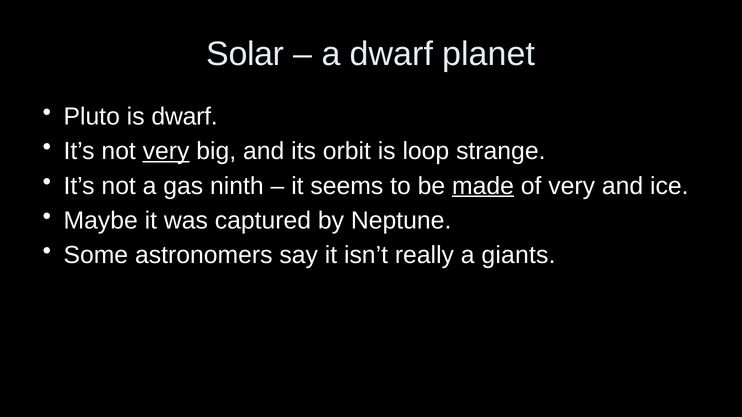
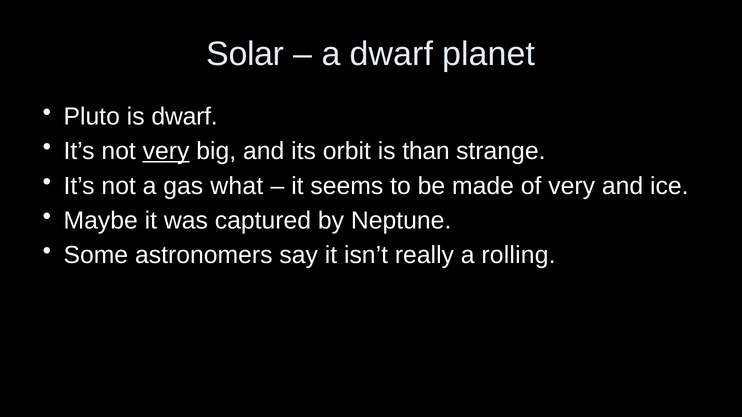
loop: loop -> than (426, 151)
ninth: ninth -> what (237, 186)
made underline: present -> none (483, 186)
giants: giants -> rolling (519, 255)
